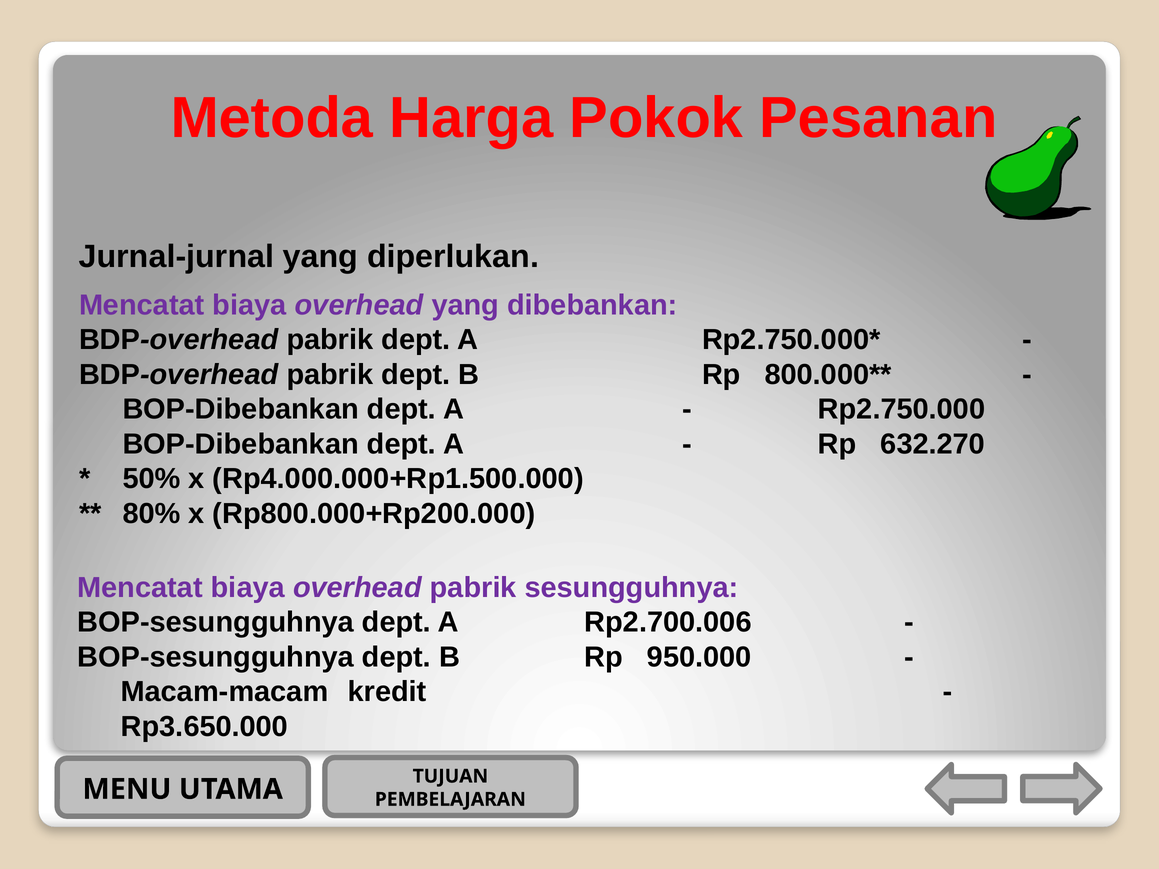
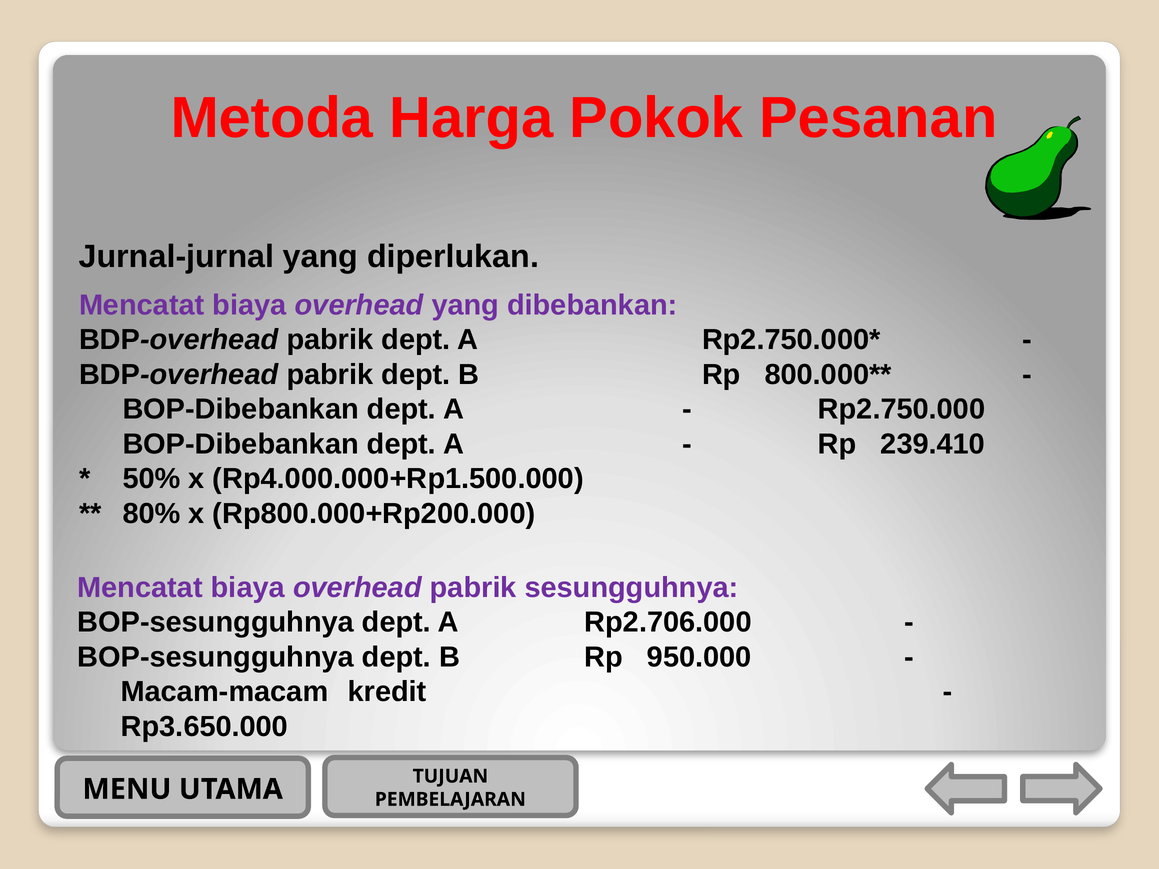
632.270: 632.270 -> 239.410 (933, 444)
Rp2.700.006: Rp2.700.006 -> Rp2.706.000 (668, 622)
